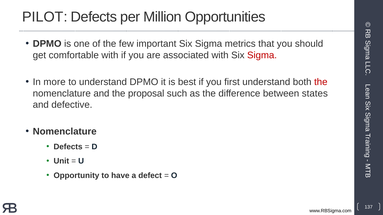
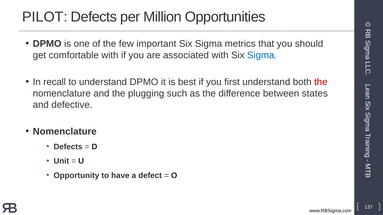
Sigma colour: red -> blue (262, 55)
more: more -> recall (55, 82)
proposal: proposal -> plugging (146, 94)
